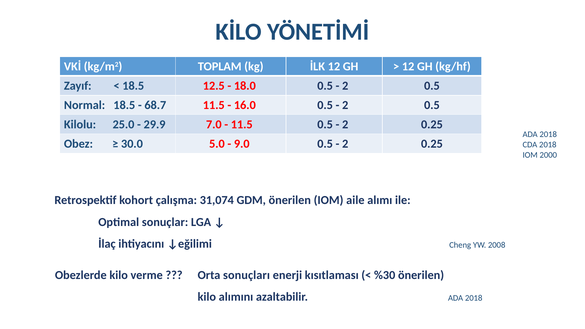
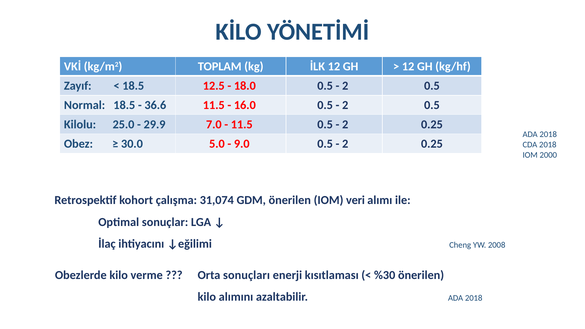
68.7: 68.7 -> 36.6 (155, 105)
aile: aile -> veri (355, 200)
